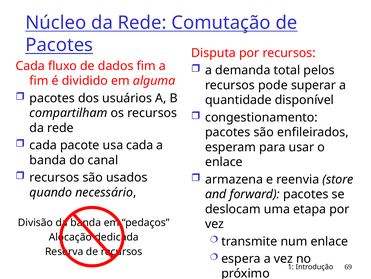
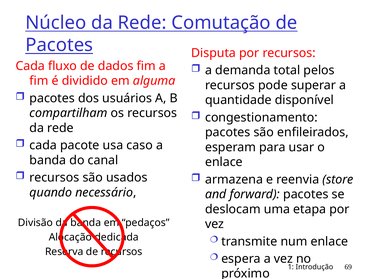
usa cada: cada -> caso (140, 145)
